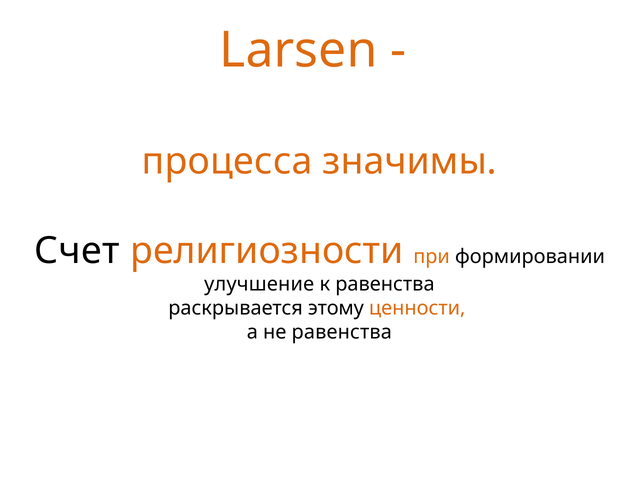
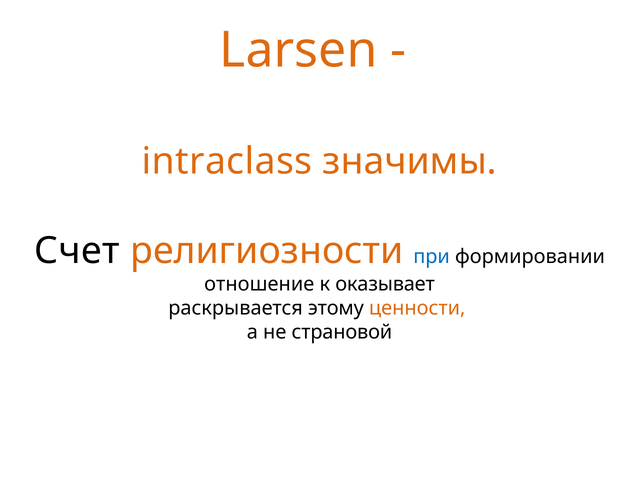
процесса: процесса -> intraclass (227, 161)
при colour: orange -> blue (432, 257)
улучшение: улучшение -> отношение (259, 284)
к равенства: равенства -> оказывает (385, 284)
не равенства: равенства -> страновой (342, 332)
